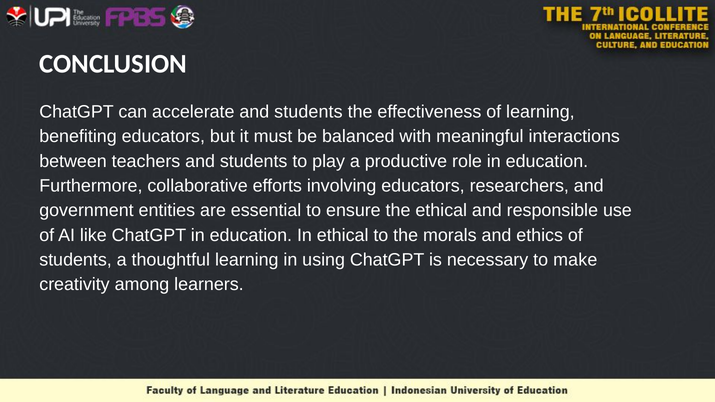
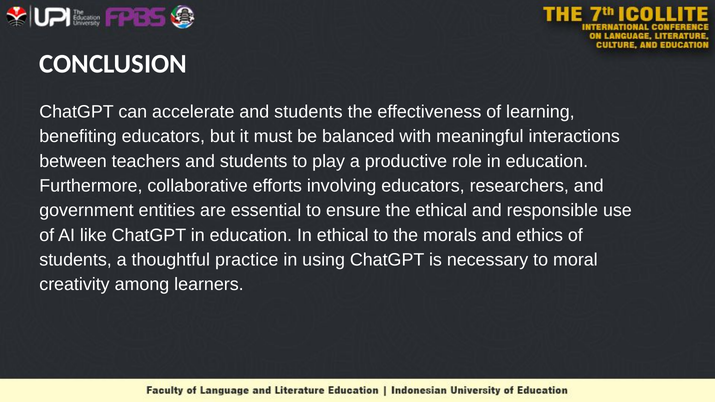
thoughtful learning: learning -> practice (247, 260)
make: make -> moral (575, 260)
